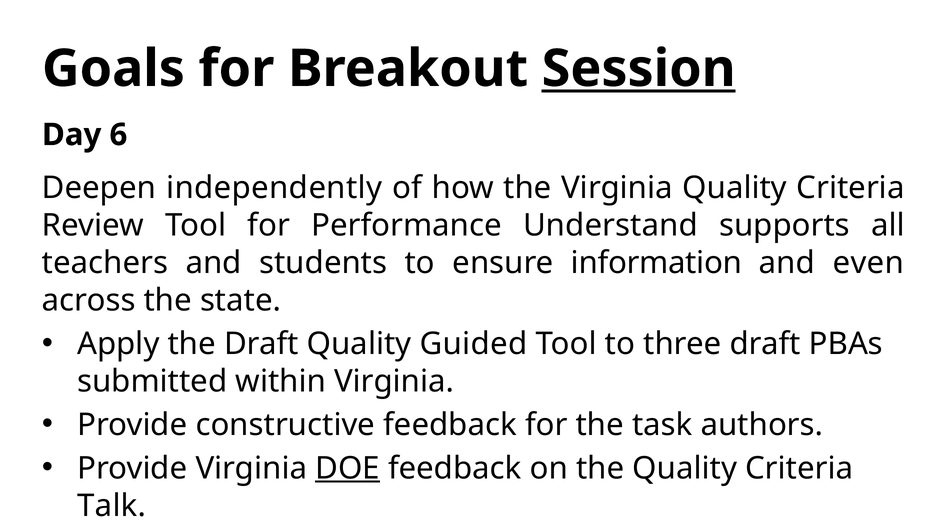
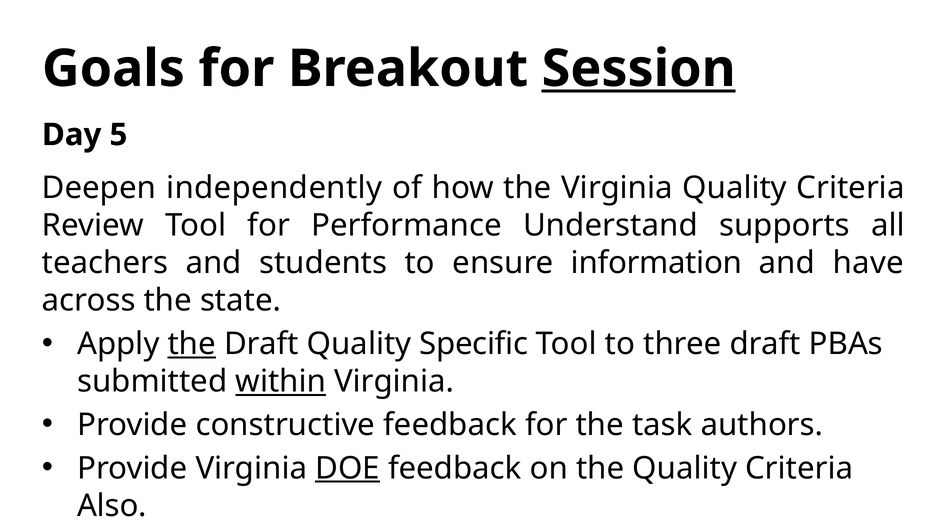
6: 6 -> 5 (118, 135)
even: even -> have (868, 263)
the underline: none -> present (192, 344)
Guided: Guided -> Specific (474, 344)
within underline: none -> present (281, 381)
Talk: Talk -> Also (112, 505)
